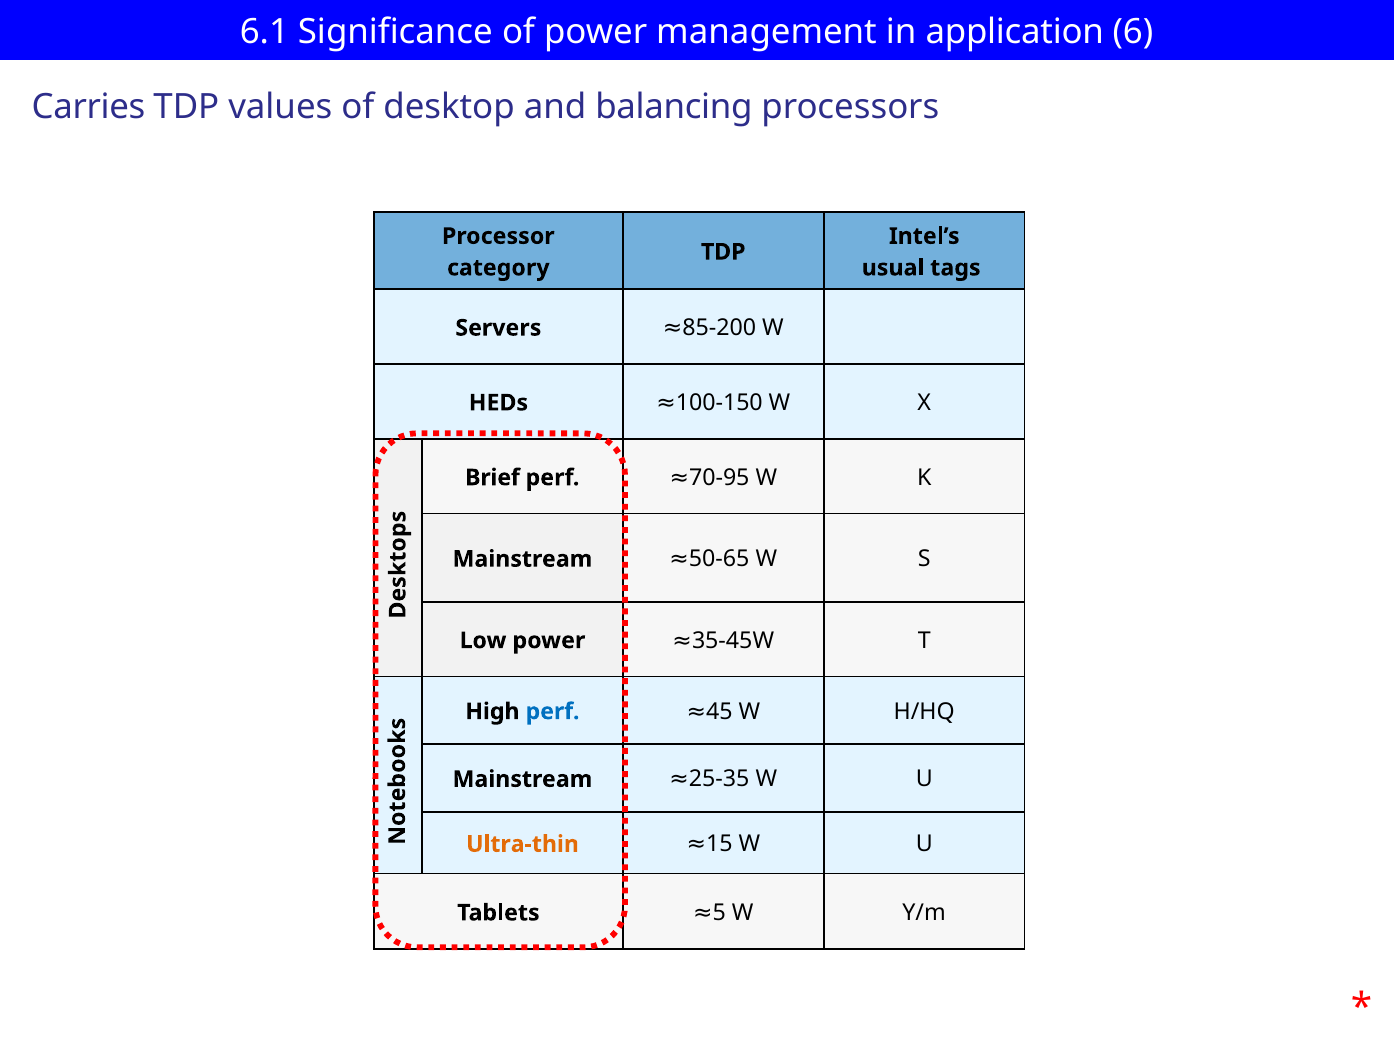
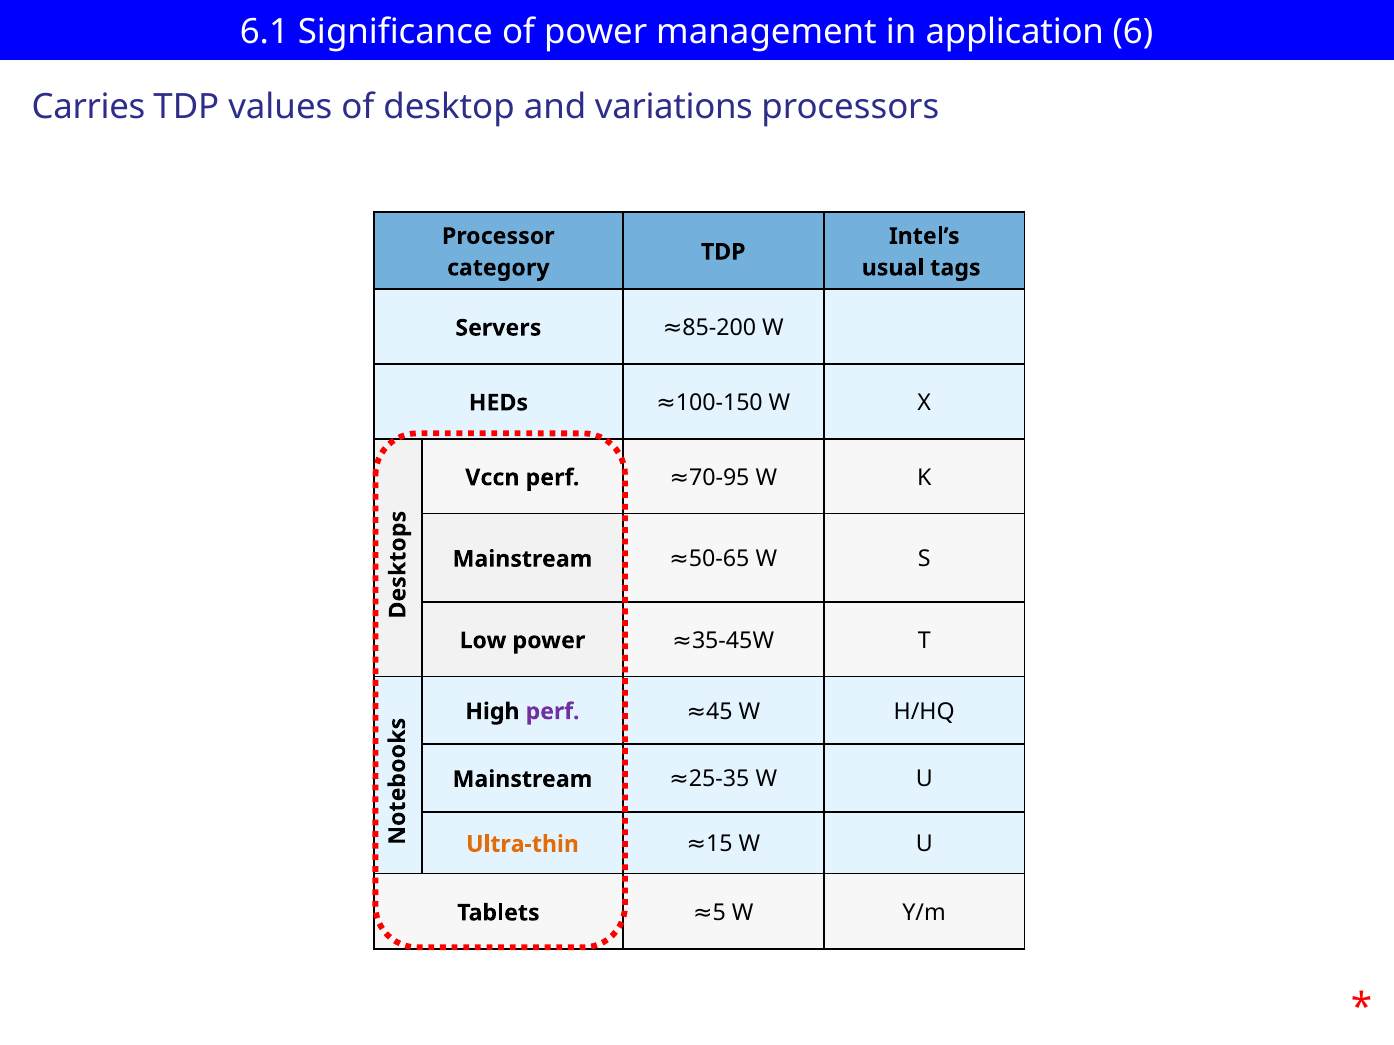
balancing: balancing -> variations (674, 107)
Brief: Brief -> Vccn (492, 478)
perf colour: blue -> purple (553, 712)
